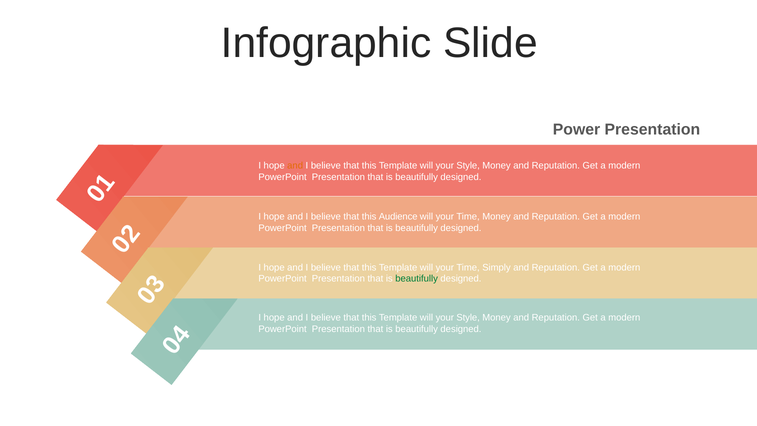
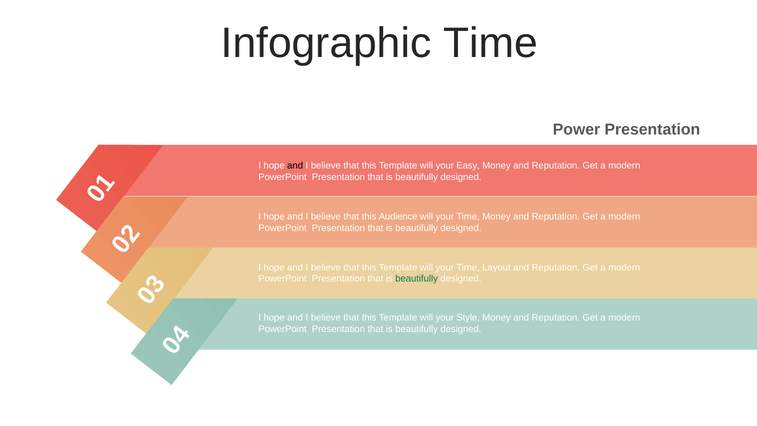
Infographic Slide: Slide -> Time (490, 43)
and colour: orange -> black (295, 166)
Style: Style -> Easy (468, 166)
Simply: Simply -> Layout (496, 267)
